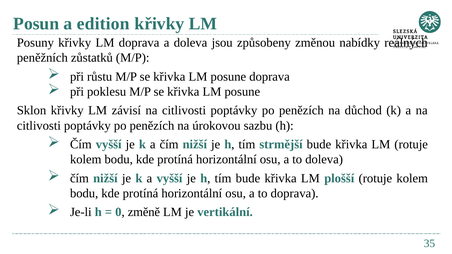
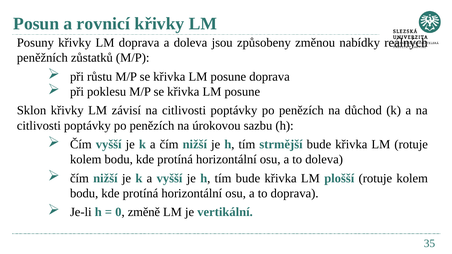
edition: edition -> rovnicí (103, 24)
